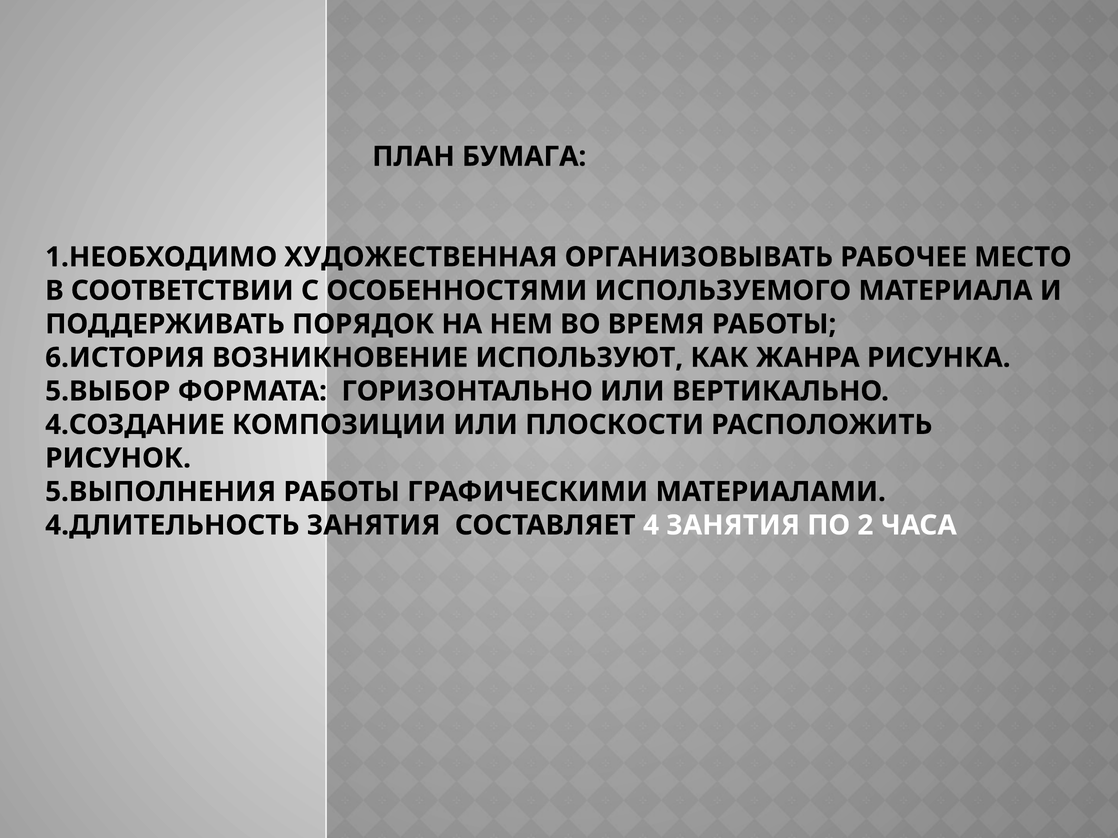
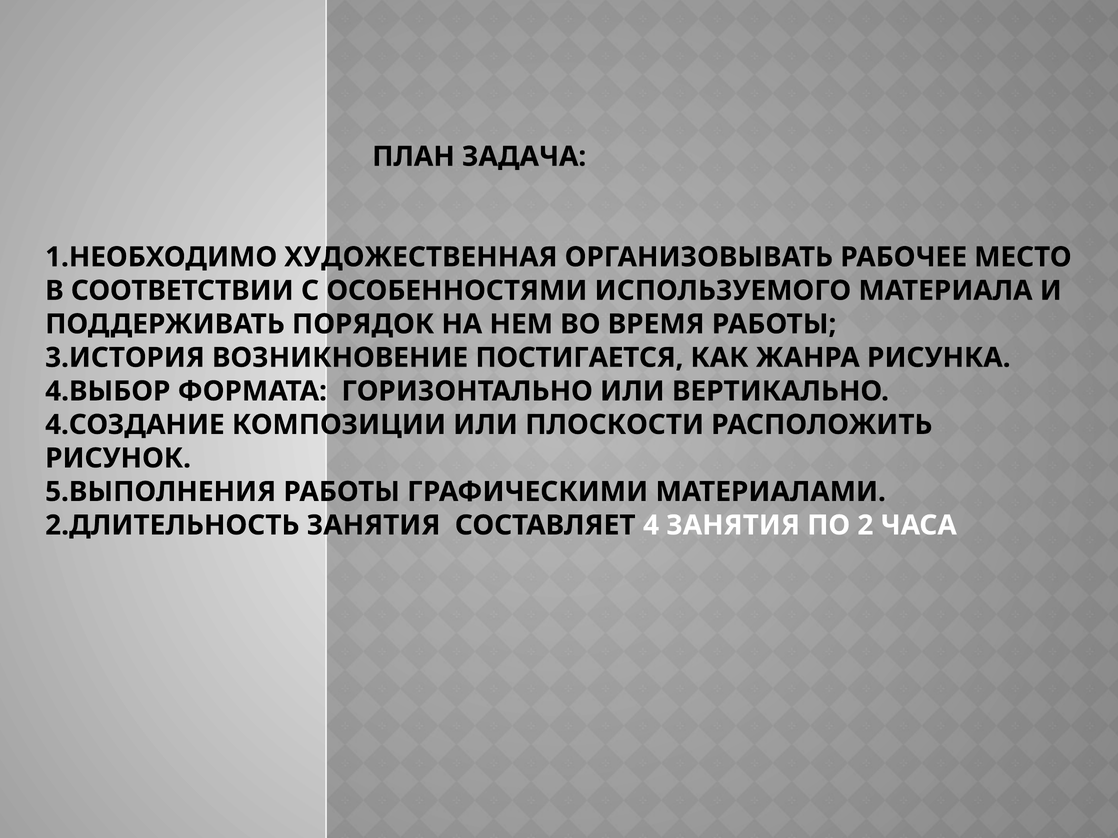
БУМАГА: БУМАГА -> ЗАДАЧА (524, 157)
6.ИСТОРИЯ: 6.ИСТОРИЯ -> 3.ИСТОРИЯ (125, 358)
ИСПОЛЬЗУЮТ: ИСПОЛЬЗУЮТ -> ПОСТИГАЕТСЯ (579, 358)
5.ВЫБОР: 5.ВЫБОР -> 4.ВЫБОР (108, 391)
4.ДЛИТЕЛЬНОСТЬ: 4.ДЛИТЕЛЬНОСТЬ -> 2.ДЛИТЕЛЬНОСТЬ (172, 526)
